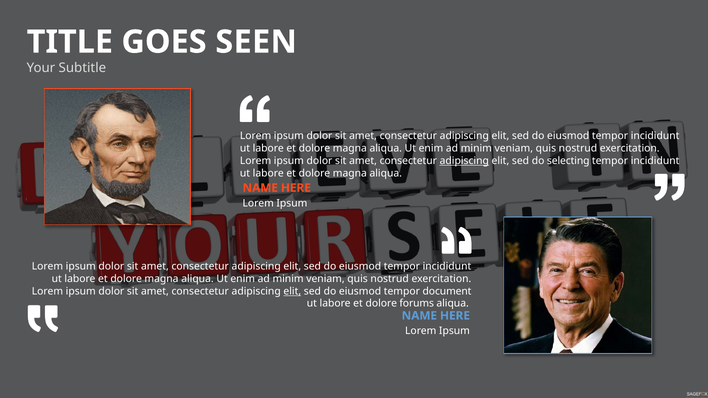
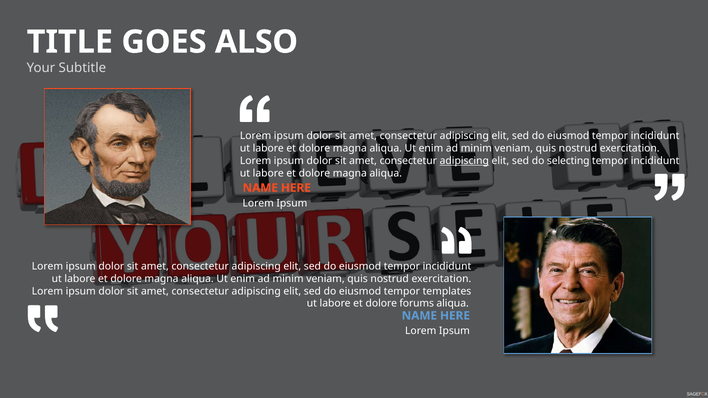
SEEN: SEEN -> ALSO (256, 42)
elit underline: present -> none (292, 291)
document: document -> templates (447, 291)
